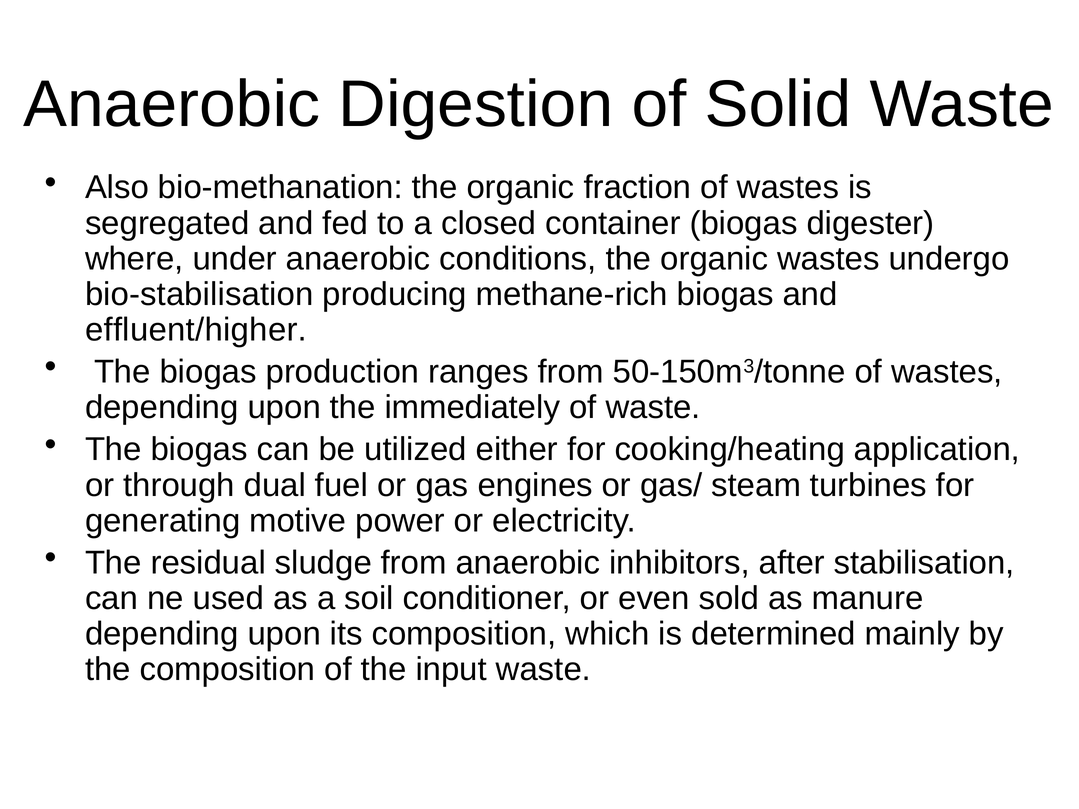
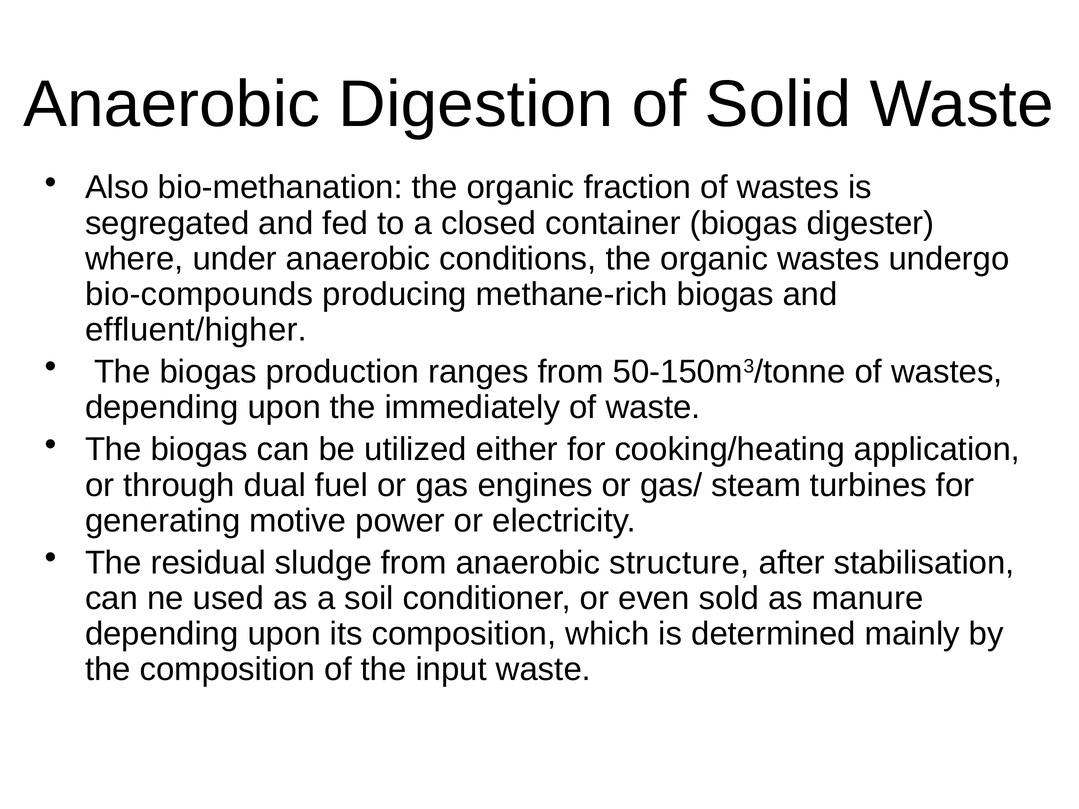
bio-stabilisation: bio-stabilisation -> bio-compounds (199, 294)
inhibitors: inhibitors -> structure (679, 563)
